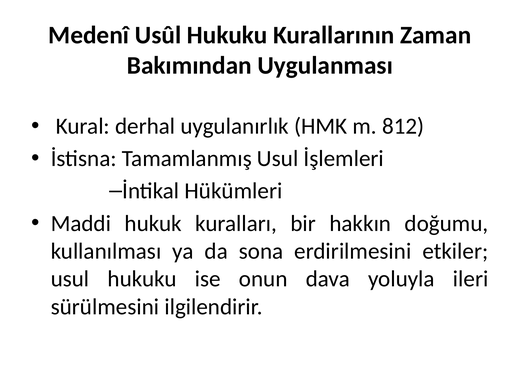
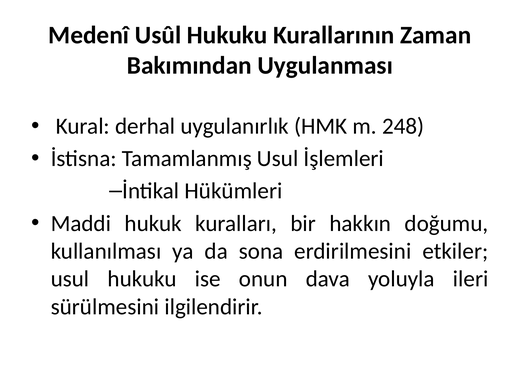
812: 812 -> 248 (403, 126)
